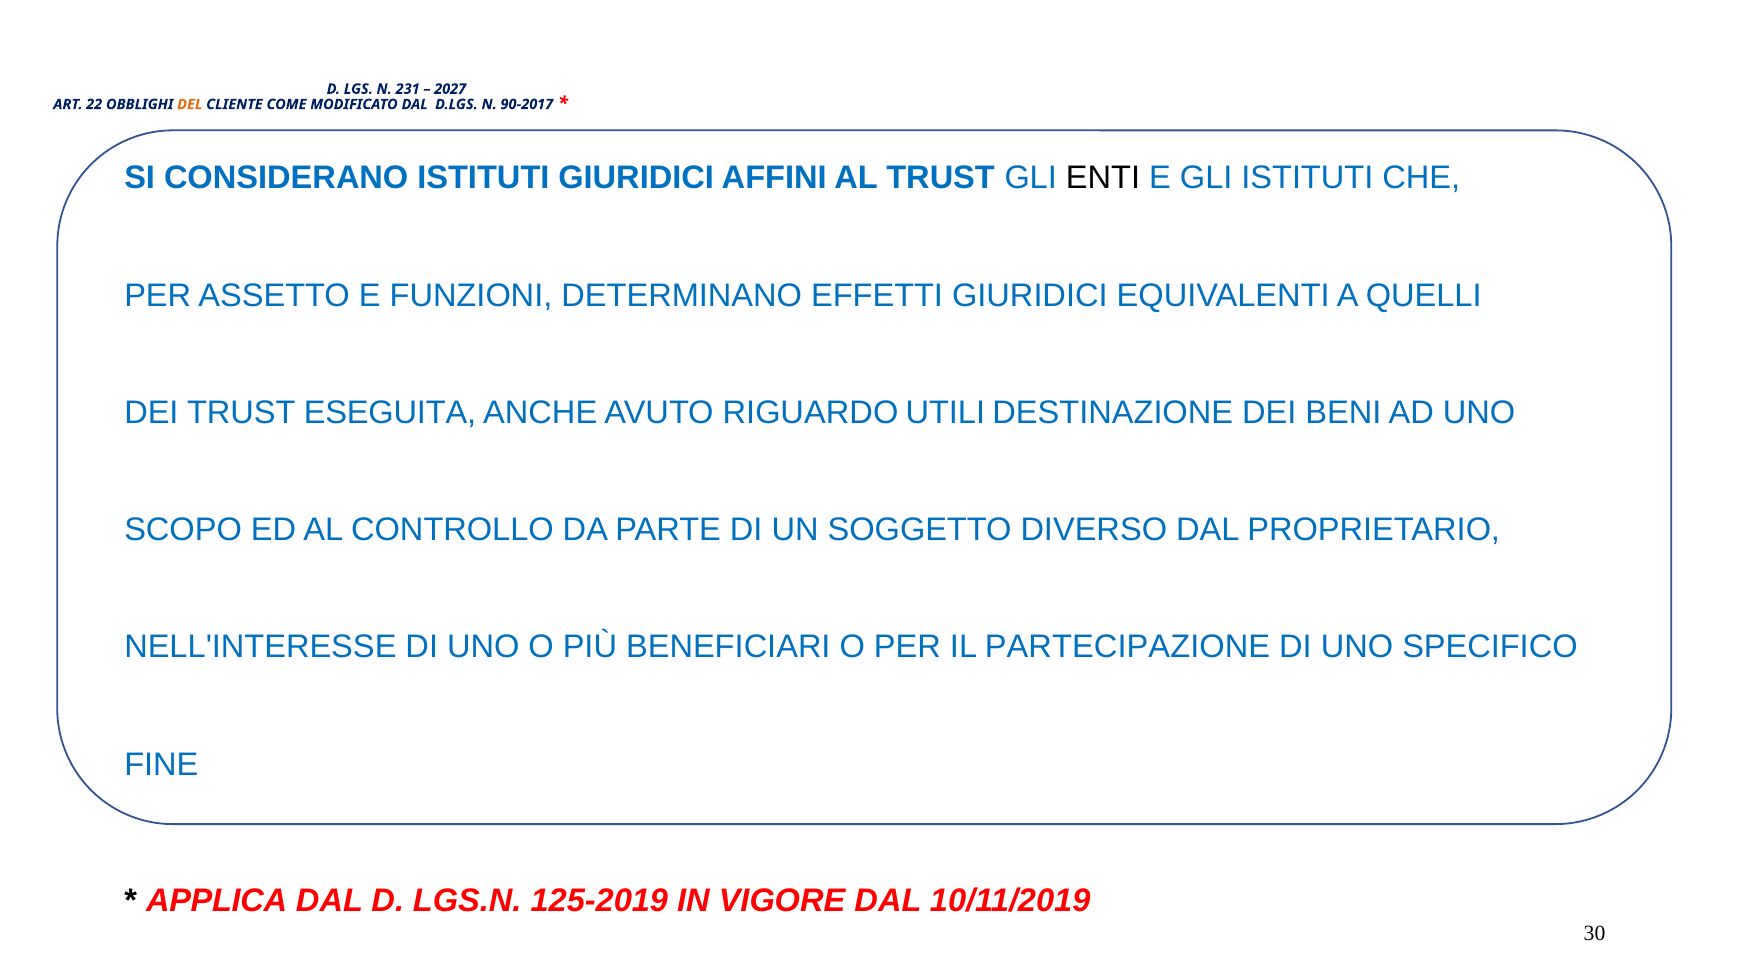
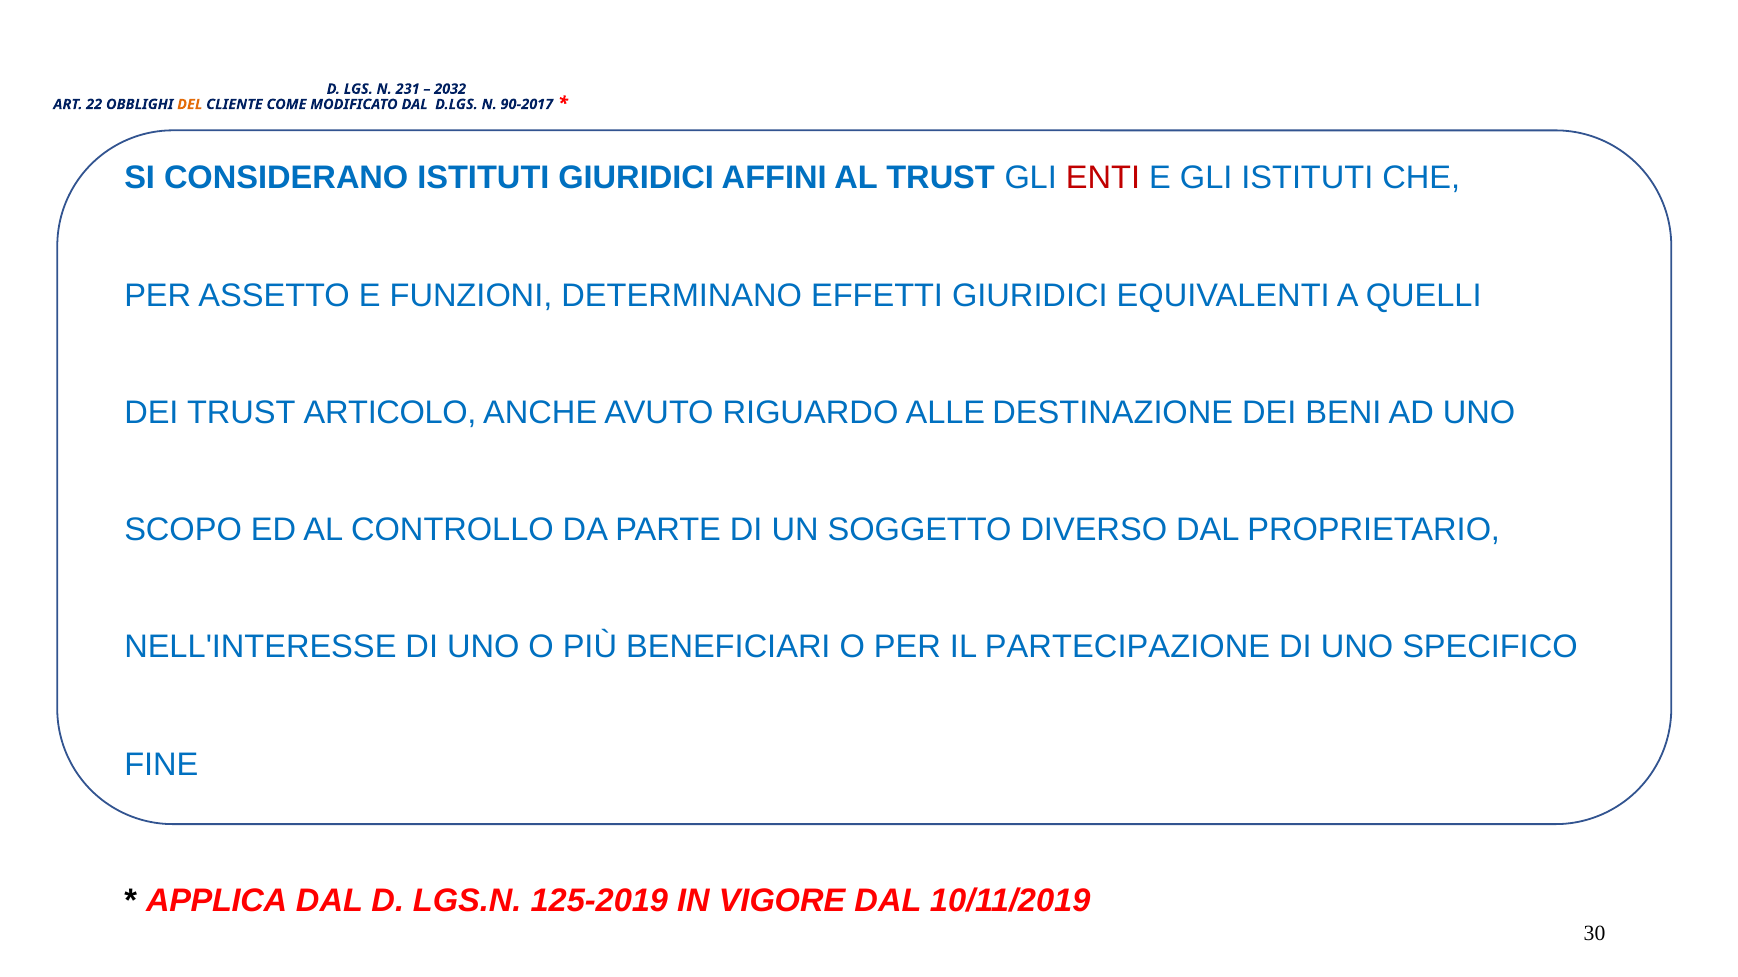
2027: 2027 -> 2032 (450, 89)
ENTI colour: black -> red (1103, 178)
ESEGUITA: ESEGUITA -> ARTICOLO (390, 413)
UTILI: UTILI -> ALLE (945, 413)
